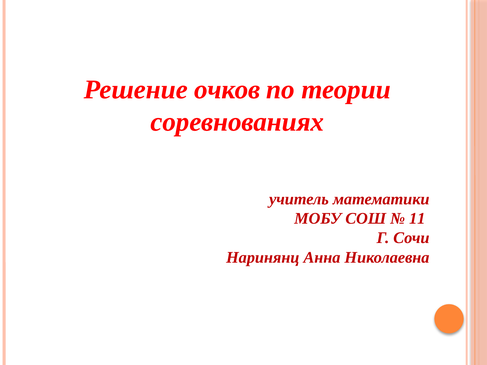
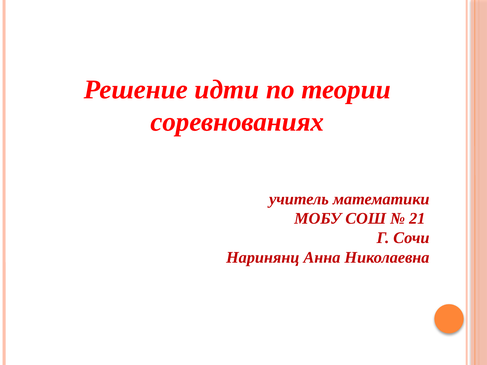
очков: очков -> идти (227, 90)
11: 11 -> 21 (417, 219)
